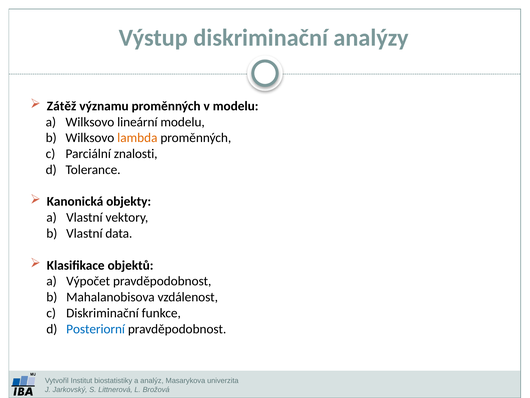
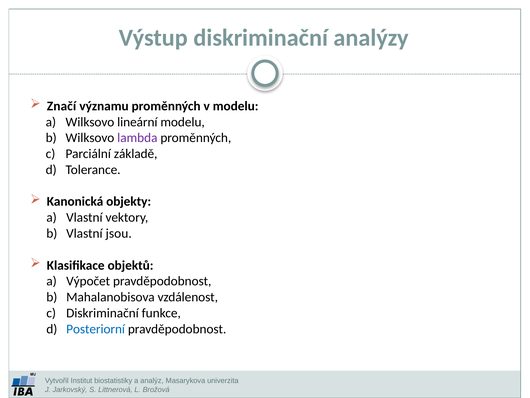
Zátěž: Zátěž -> Značí (62, 106)
lambda colour: orange -> purple (137, 138)
znalosti: znalosti -> základě (136, 154)
data: data -> jsou (119, 233)
